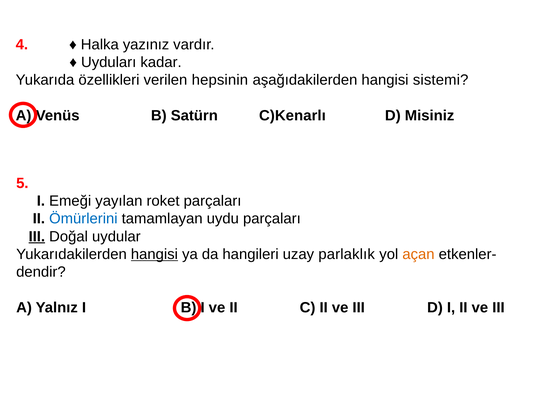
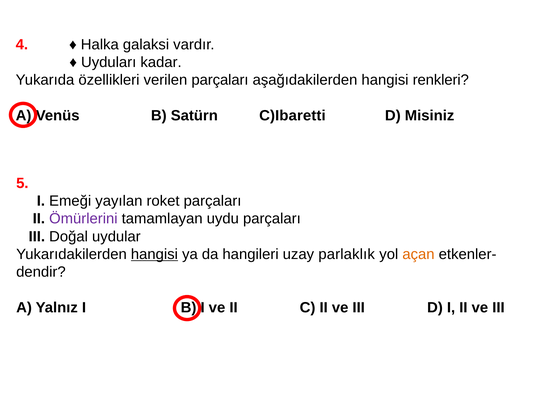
yazınız: yazınız -> galaksi (146, 45)
verilen hepsinin: hepsinin -> parçaları (220, 80)
sistemi: sistemi -> renkleri (441, 80)
C)Kenarlı: C)Kenarlı -> C)Ibaretti (292, 116)
Ömürlerini colour: blue -> purple (83, 219)
III underline: present -> none (37, 237)
